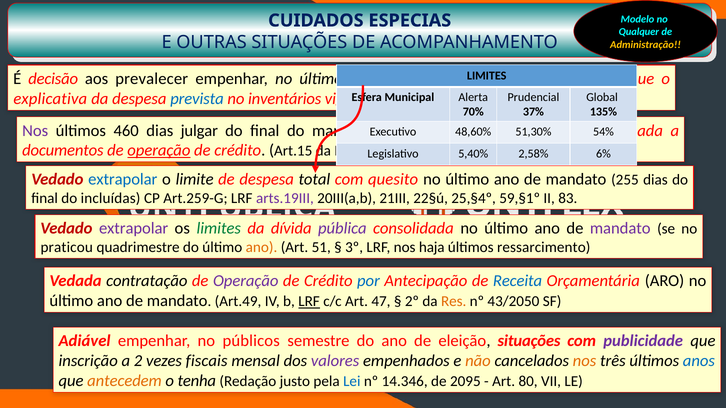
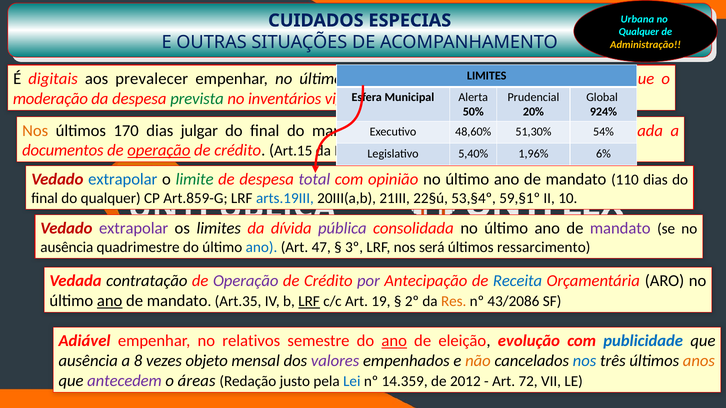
Modelo: Modelo -> Urbana (637, 19)
decisão: decisão -> digitais (53, 79)
explicativa: explicativa -> moderação (50, 99)
prevista colour: blue -> green (197, 99)
70%: 70% -> 50% (473, 112)
37%: 37% -> 20% (533, 112)
135%: 135% -> 924% (603, 112)
Nos colour: purple -> orange (35, 131)
460: 460 -> 170 (126, 131)
2,58%: 2,58% -> 1,96% (533, 154)
limite colour: black -> green (195, 180)
total colour: black -> purple (314, 180)
quesito: quesito -> opinião (393, 180)
255: 255 -> 110 (625, 180)
do incluídas: incluídas -> qualquer (111, 199)
Art.259-G: Art.259-G -> Art.859-G (195, 199)
arts.19III colour: purple -> blue (285, 199)
25,§4º: 25,§4º -> 53,§4º (474, 199)
83: 83 -> 10 (568, 199)
limites colour: green -> black (219, 229)
praticou: praticou -> ausência (67, 248)
ano colour: orange -> blue (262, 248)
51: 51 -> 47 (321, 248)
haja: haja -> será (432, 248)
por colour: blue -> purple (368, 281)
ano underline: none -> present (110, 301)
Art.49: Art.49 -> Art.35 (238, 302)
47: 47 -> 19 (381, 302)
43/2050: 43/2050 -> 43/2086 (513, 302)
públicos: públicos -> relativos (251, 341)
ano underline: none -> present (394, 341)
eleição situações: situações -> evolução (529, 341)
publicidade colour: purple -> blue (643, 341)
inscrição: inscrição -> ausência (88, 361)
2: 2 -> 8 (138, 361)
fiscais: fiscais -> objeto (207, 361)
nos colour: orange -> blue (584, 361)
anos colour: blue -> orange (699, 361)
antecedem colour: orange -> purple (124, 381)
tenha: tenha -> áreas (197, 381)
14.346: 14.346 -> 14.359 (405, 382)
2095: 2095 -> 2012 (465, 382)
80: 80 -> 72 (528, 382)
